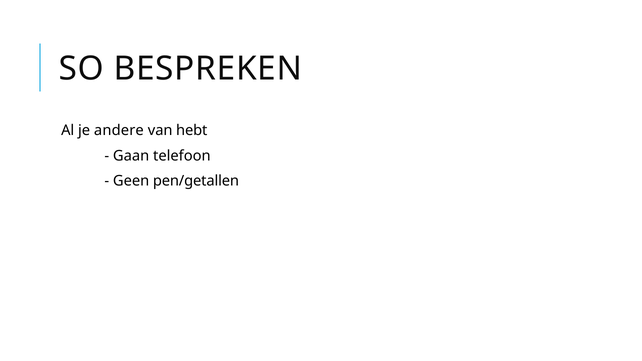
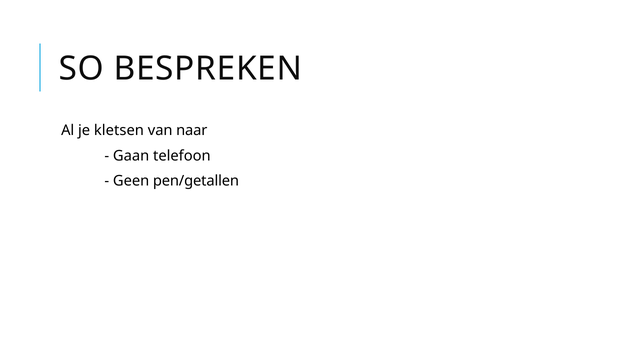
andere: andere -> kletsen (119, 131)
hebt: hebt -> naar (192, 131)
